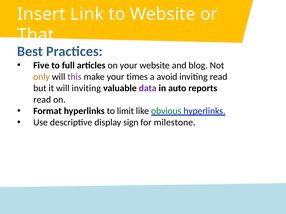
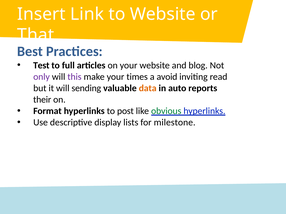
Five: Five -> Test (41, 65)
only colour: orange -> purple (42, 77)
will inviting: inviting -> sending (86, 88)
data colour: purple -> orange (148, 88)
read: read -> their (42, 100)
limit: limit -> post (125, 111)
sign: sign -> lists (131, 123)
